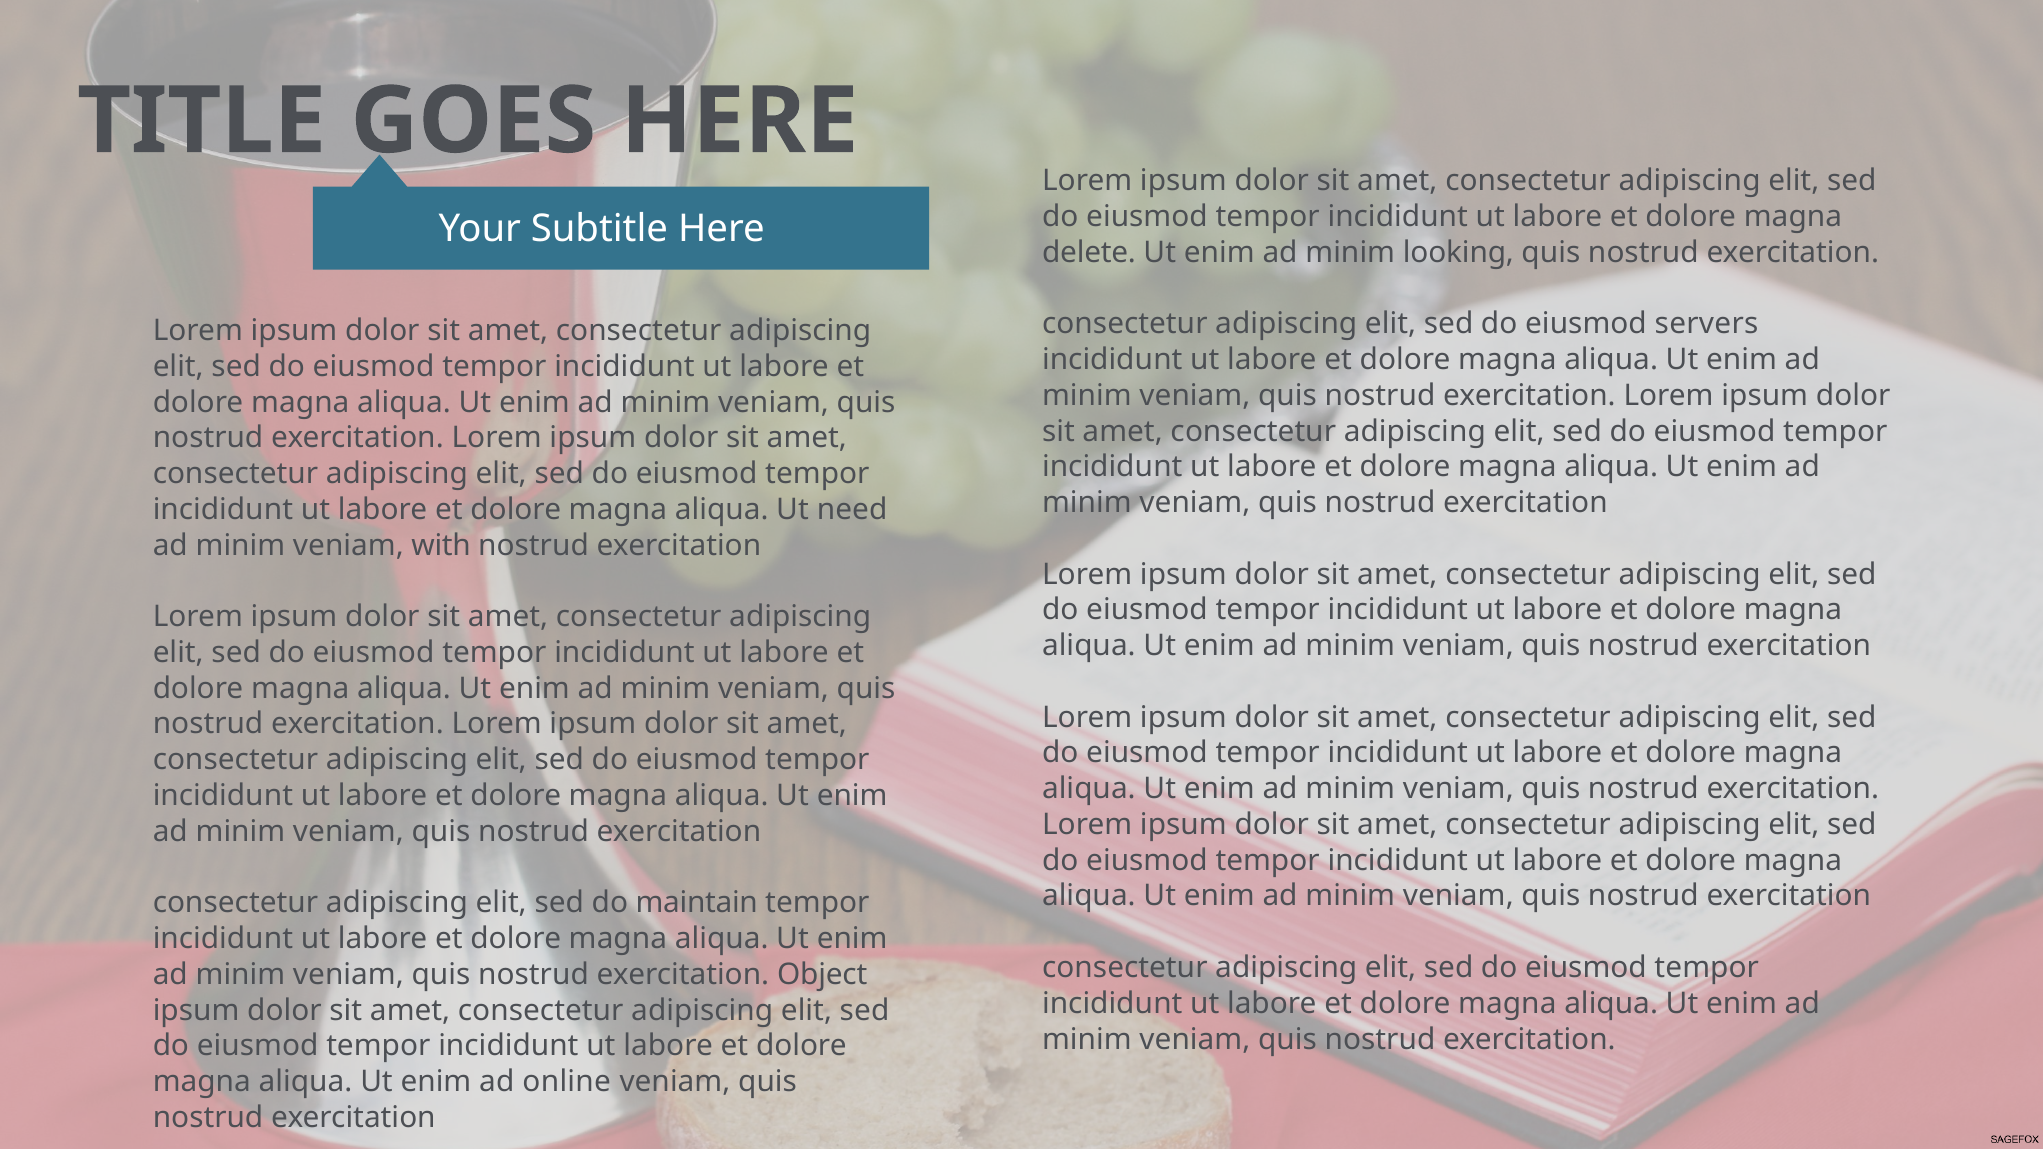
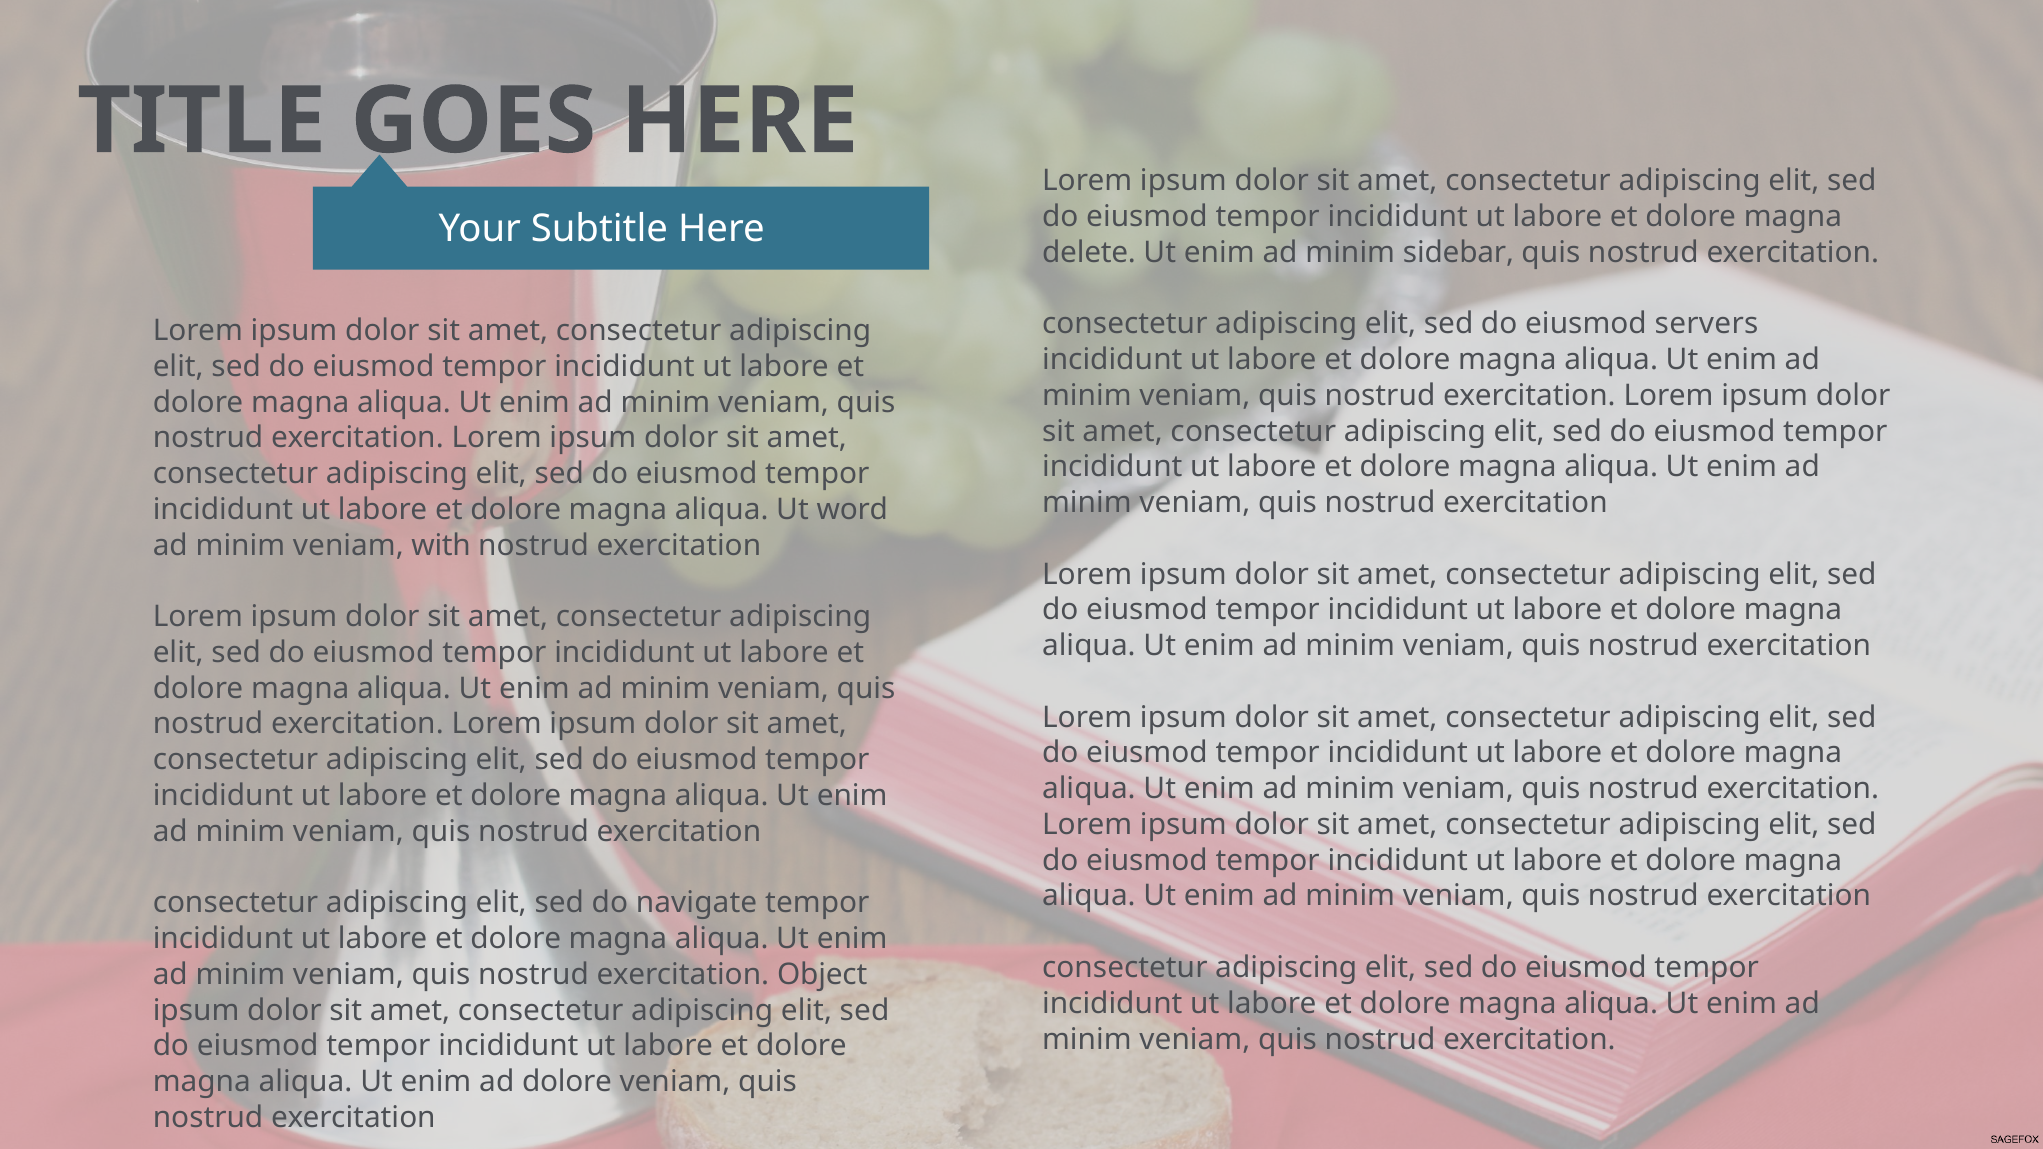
looking: looking -> sidebar (1458, 252)
need: need -> word (852, 510)
maintain: maintain -> navigate (697, 903)
ad online: online -> dolore (567, 1082)
